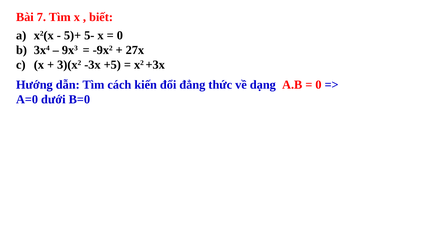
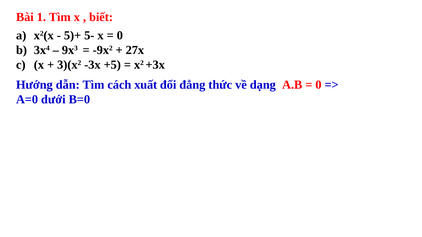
7: 7 -> 1 (41, 17)
kiến: kiến -> xuất (146, 85)
